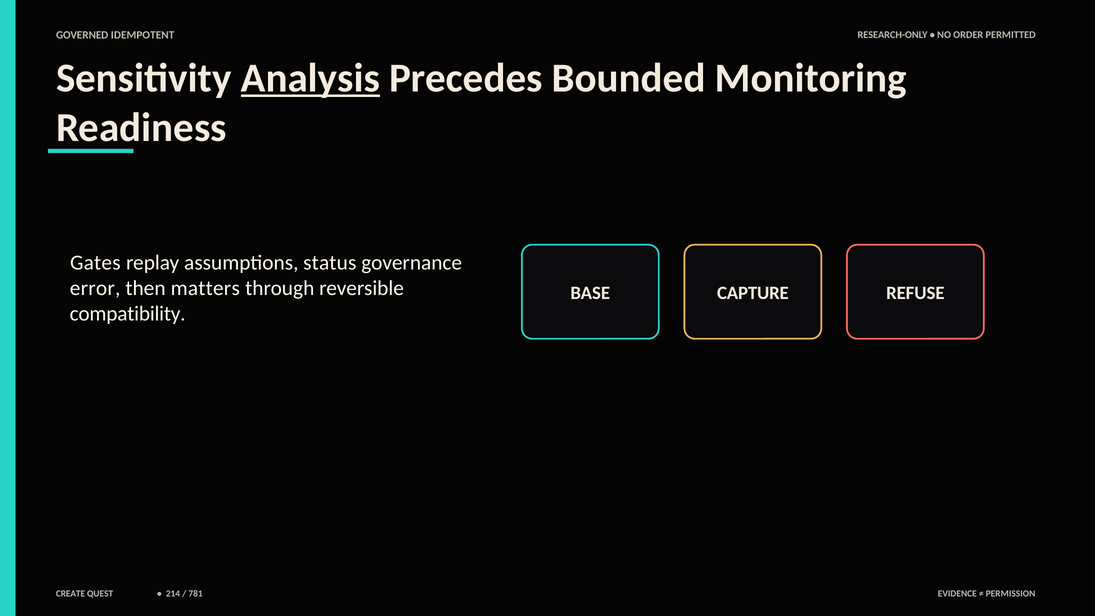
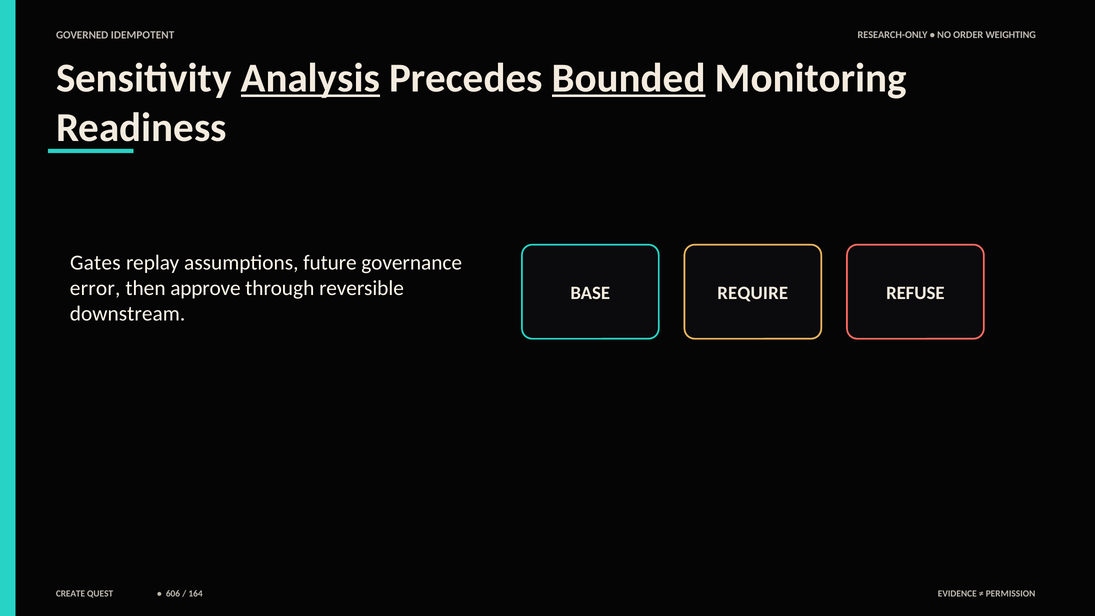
PERMITTED: PERMITTED -> WEIGHTING (1011, 35)
Bounded underline: none -> present (629, 78)
status: status -> future (330, 262)
matters: matters -> approve (205, 288)
CAPTURE: CAPTURE -> REQUIRE (753, 293)
compatibility: compatibility -> downstream (128, 314)
214: 214 -> 606 (173, 593)
781: 781 -> 164 (196, 593)
